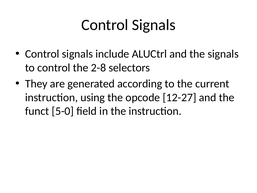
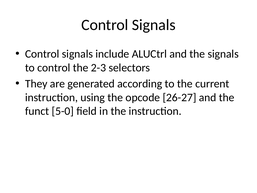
2-8: 2-8 -> 2-3 (98, 68)
12-27: 12-27 -> 26-27 (179, 97)
